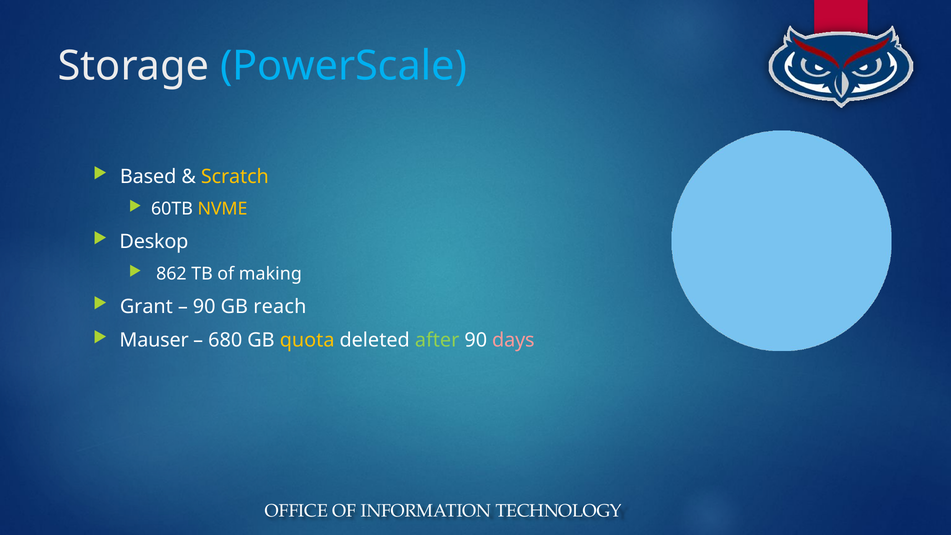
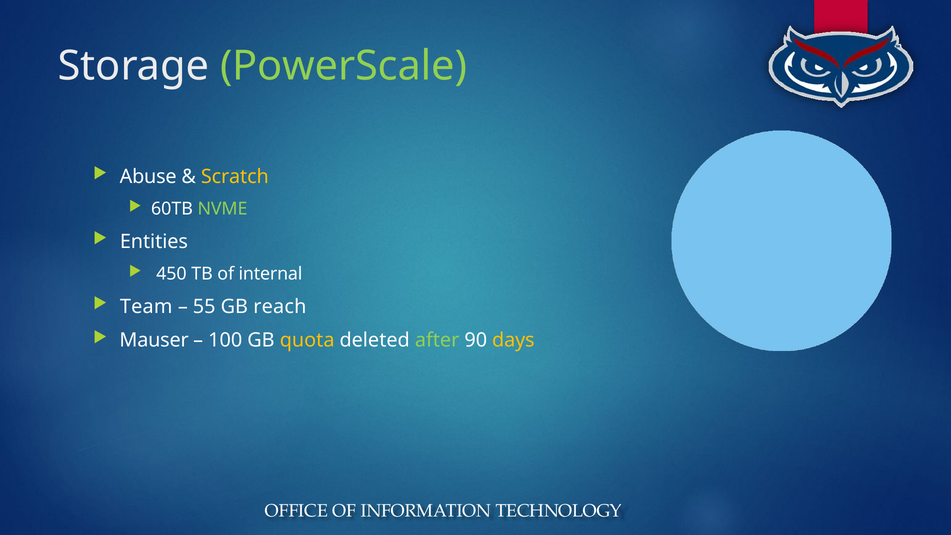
PowerScale colour: light blue -> light green (344, 66)
Based: Based -> Abuse (148, 176)
NVME colour: yellow -> light green (222, 209)
Deskop: Deskop -> Entities (154, 242)
862: 862 -> 450 (171, 274)
making: making -> internal (270, 274)
Grant: Grant -> Team (146, 306)
90: 90 -> 55 (204, 306)
680: 680 -> 100 (225, 340)
days colour: pink -> yellow (513, 340)
